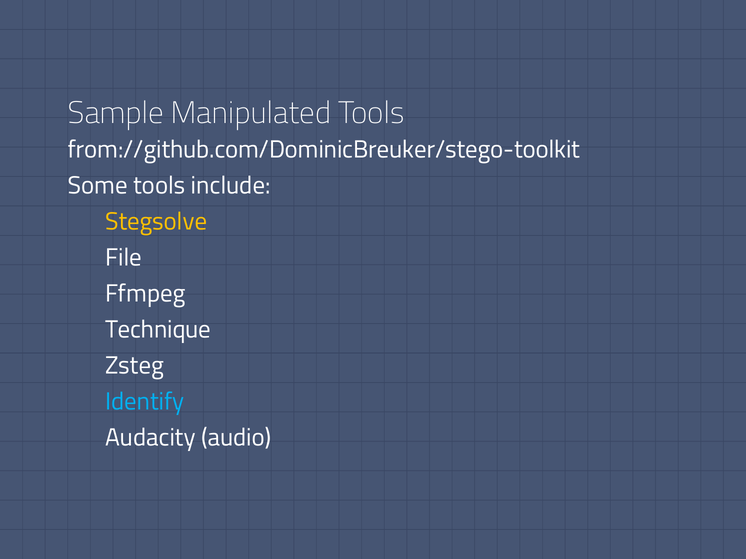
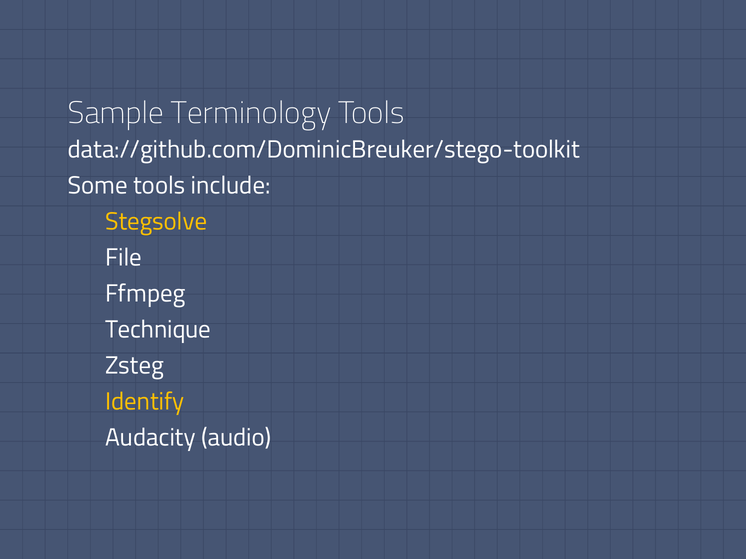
Manipulated: Manipulated -> Terminology (251, 113)
from://github.com/DominicBreuker/stego-toolkit: from://github.com/DominicBreuker/stego-toolkit -> data://github.com/DominicBreuker/stego-toolkit (324, 150)
Identify colour: light blue -> yellow (145, 402)
